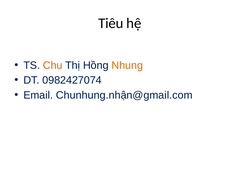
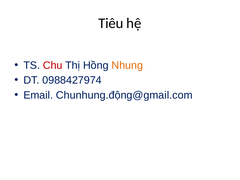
Chu colour: orange -> red (53, 65)
0982427074: 0982427074 -> 0988427974 (72, 80)
Chunhung.nhận@gmail.com: Chunhung.nhận@gmail.com -> Chunhung.động@gmail.com (124, 95)
